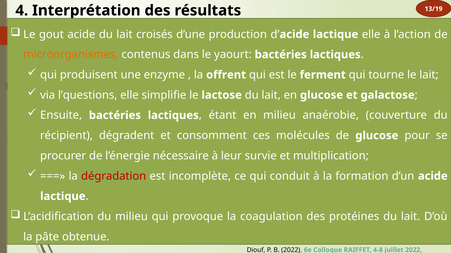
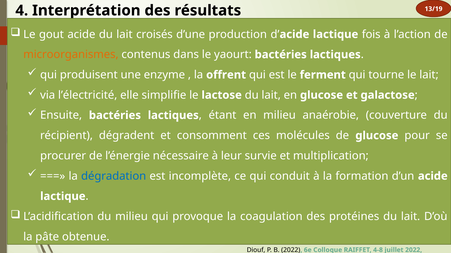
lactique elle: elle -> fois (371, 34)
l’questions: l’questions -> l’électricité (88, 95)
dégradation colour: red -> blue (114, 176)
